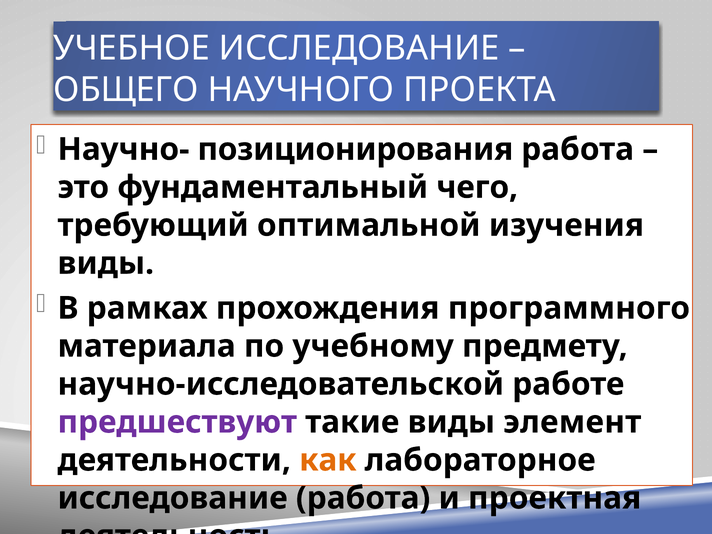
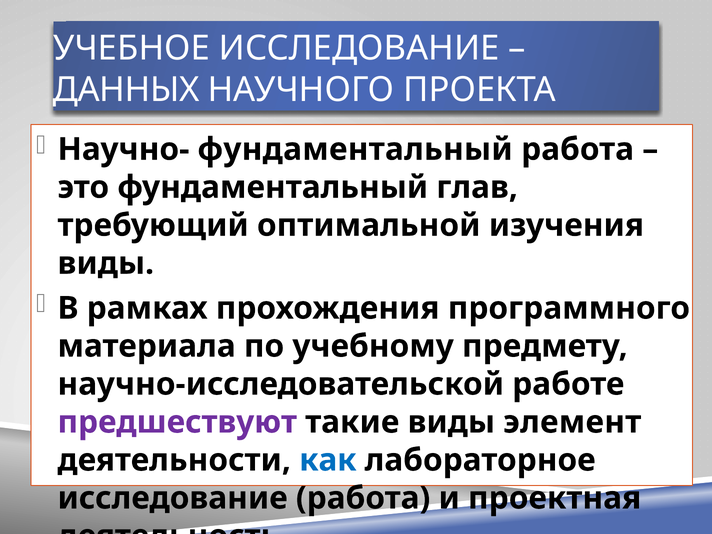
ОБЩЕГО: ОБЩЕГО -> ДАННЫХ (126, 90)
Научно- позиционирования: позиционирования -> фундаментальный (355, 149)
чего: чего -> глав (477, 187)
как colour: orange -> blue (328, 460)
